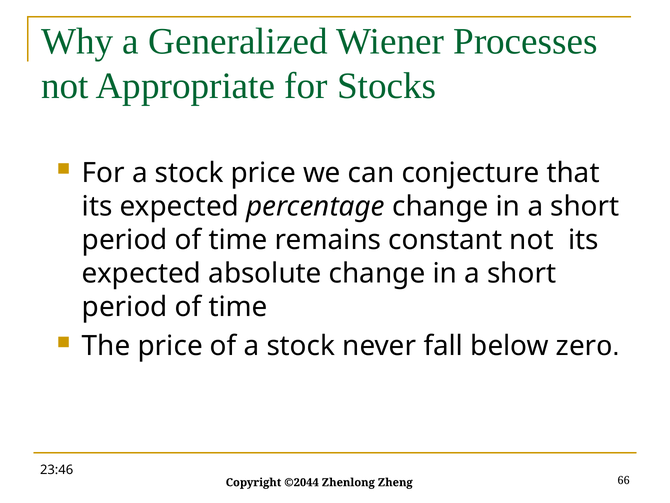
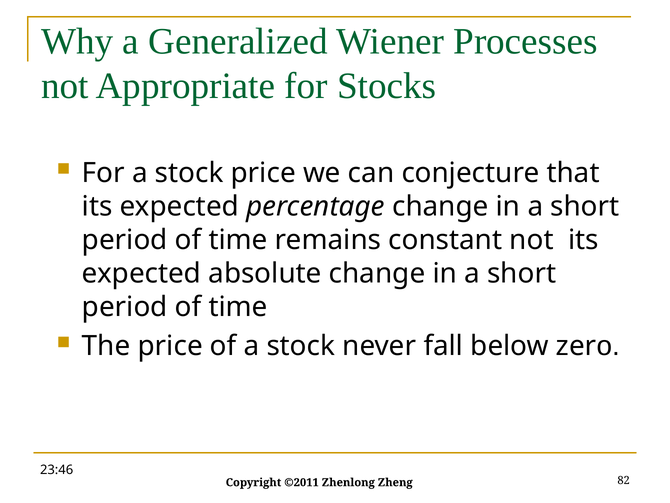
©2044: ©2044 -> ©2011 (302, 482)
66: 66 -> 82 (624, 480)
